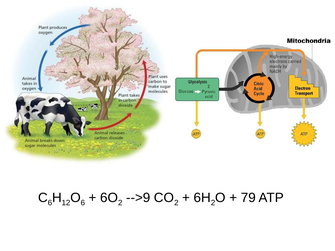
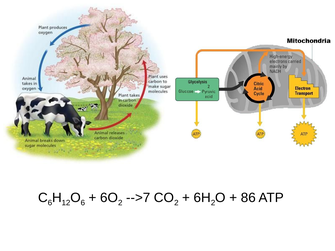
-->9: -->9 -> -->7 (138, 198)
79: 79 -> 86 (248, 198)
